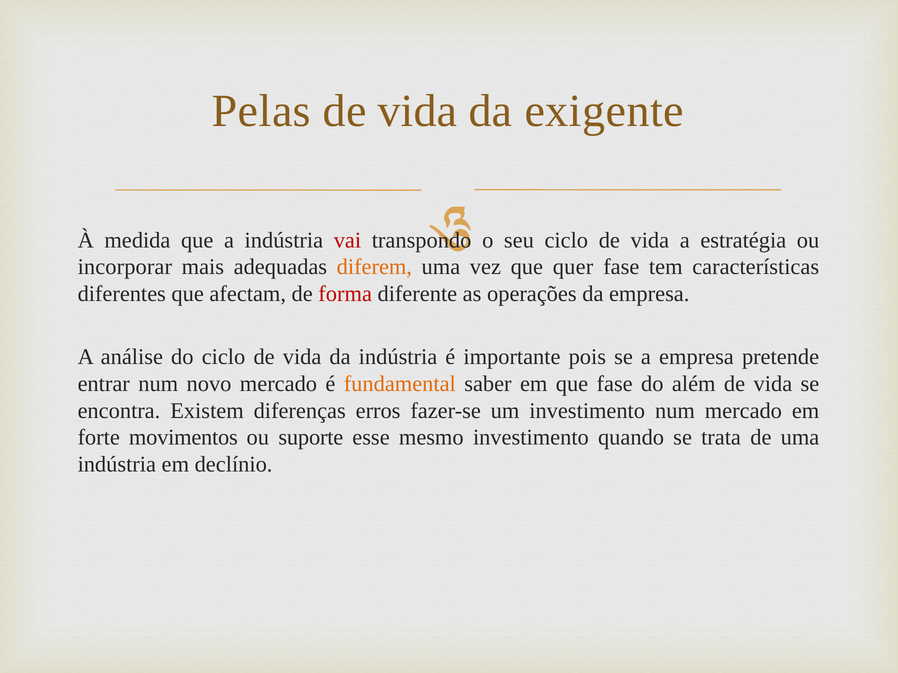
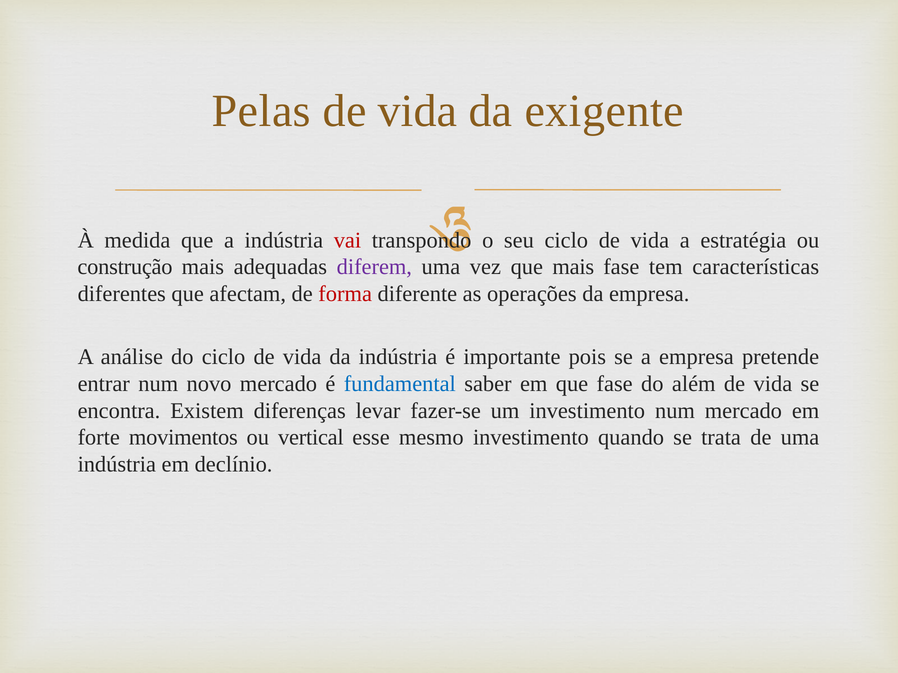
incorporar: incorporar -> construção (125, 267)
diferem colour: orange -> purple (374, 267)
que quer: quer -> mais (573, 267)
fundamental colour: orange -> blue (400, 384)
erros: erros -> levar (378, 411)
suporte: suporte -> vertical (311, 438)
